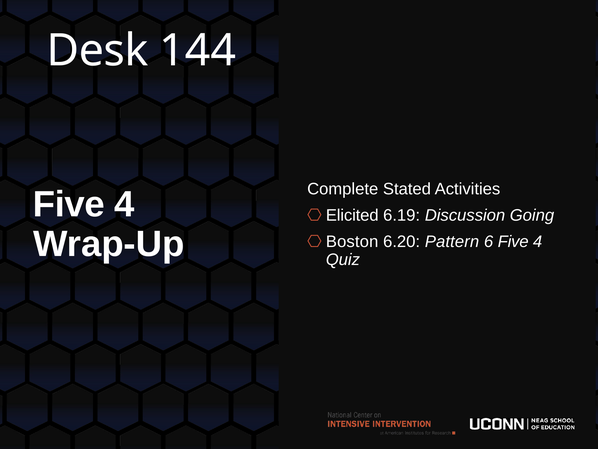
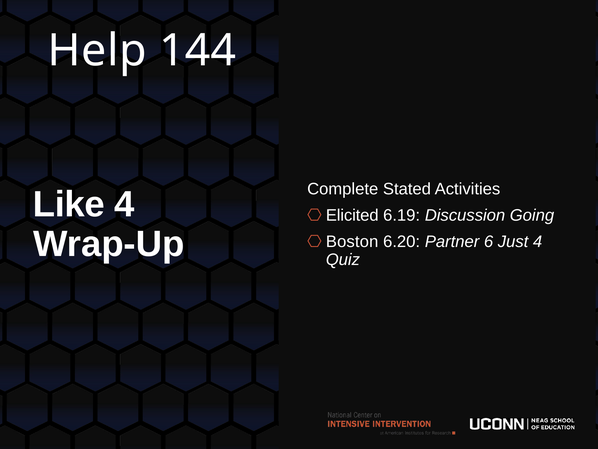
Desk: Desk -> Help (97, 51)
Five: Five -> Like (69, 204)
Pattern: Pattern -> Partner (452, 241)
6 Five: Five -> Just (513, 241)
